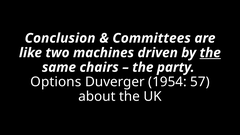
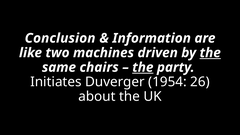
Committees: Committees -> Information (152, 38)
the underline: none -> present (143, 67)
Options: Options -> Initiates (56, 82)
57: 57 -> 26 (200, 82)
